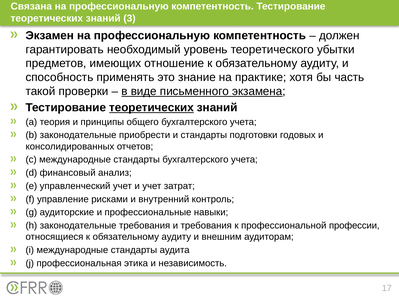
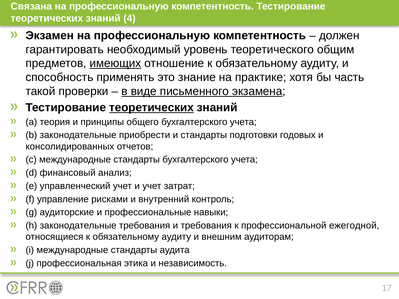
3: 3 -> 4 (129, 18)
убытки: убытки -> общим (336, 49)
имеющих underline: none -> present (115, 63)
профессии: профессии -> ежегодной (354, 226)
